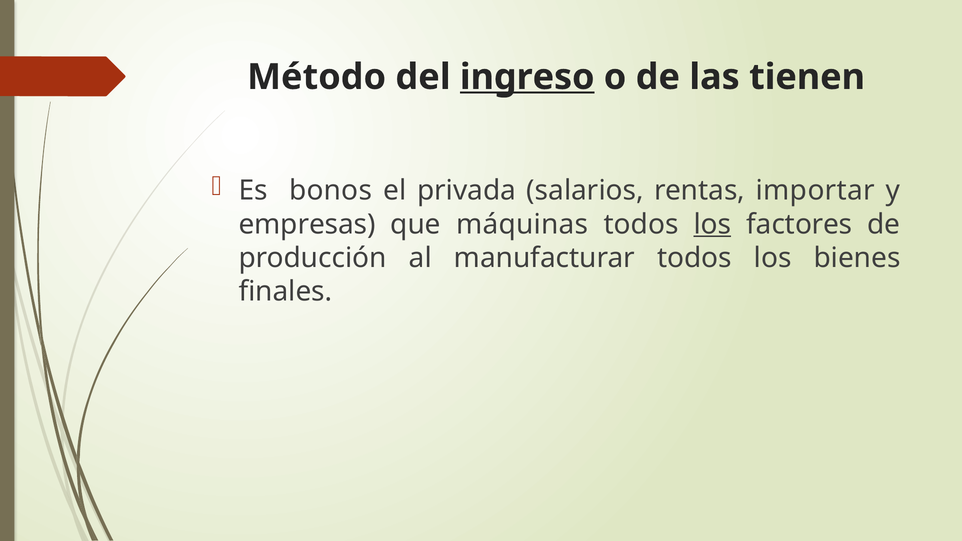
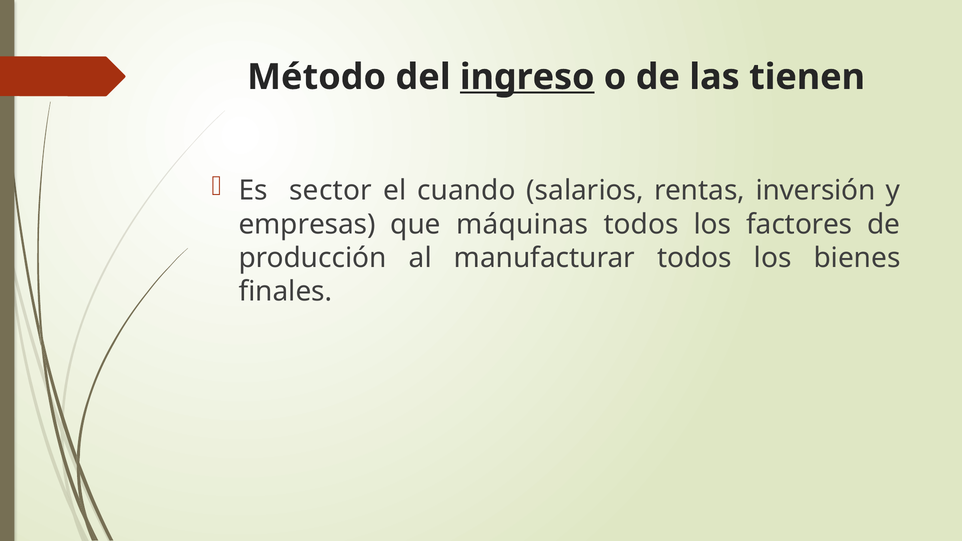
bonos: bonos -> sector (331, 191)
privada: privada -> cuando (466, 191)
importar: importar -> inversión (816, 191)
los underline: present -> none (712, 224)
